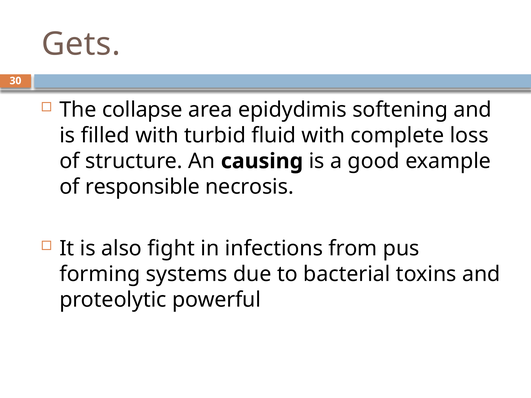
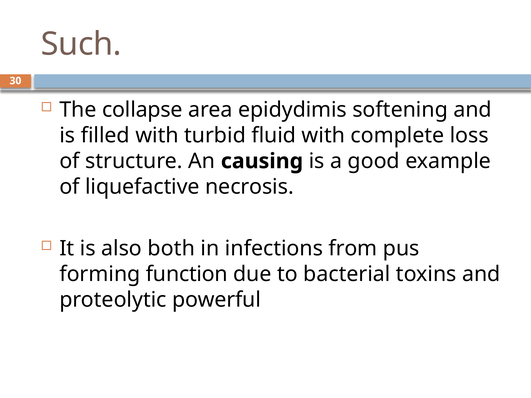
Gets: Gets -> Such (81, 44)
responsible: responsible -> liquefactive (142, 187)
fight: fight -> both (171, 249)
systems: systems -> function (187, 274)
